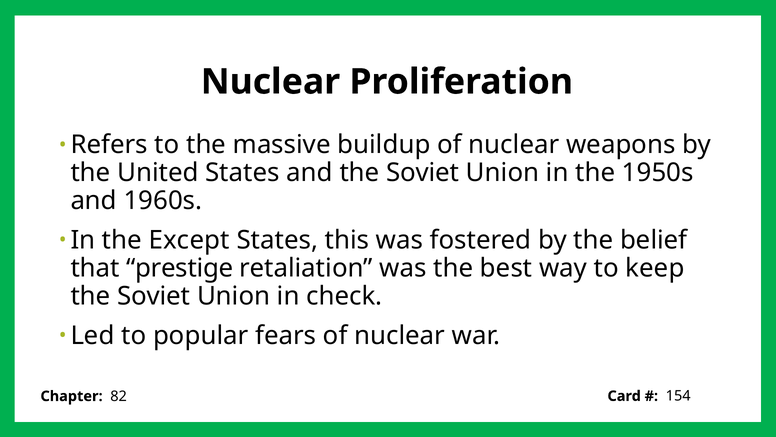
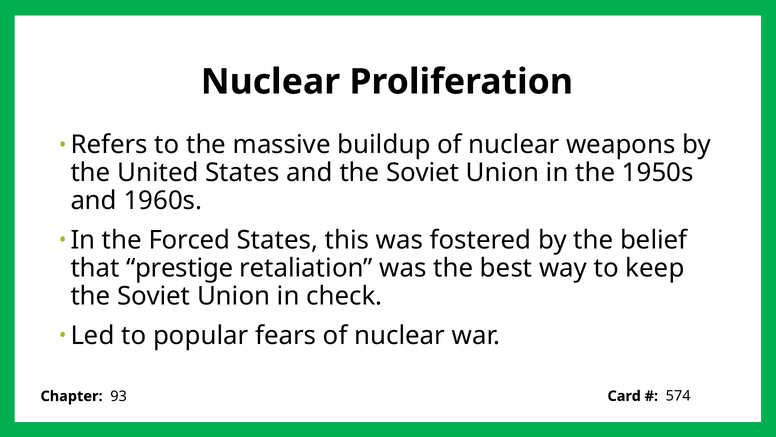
Except: Except -> Forced (189, 240)
82: 82 -> 93 (119, 396)
154: 154 -> 574 (678, 396)
